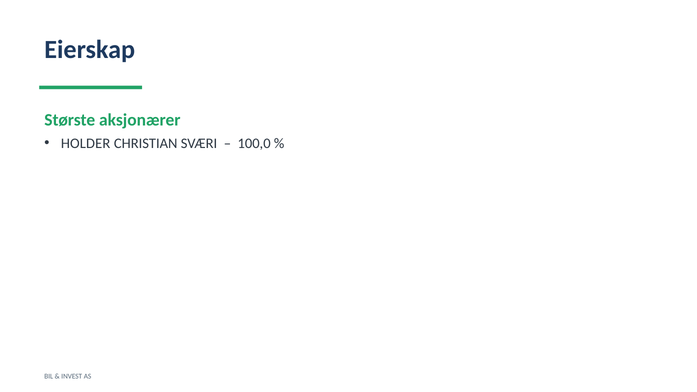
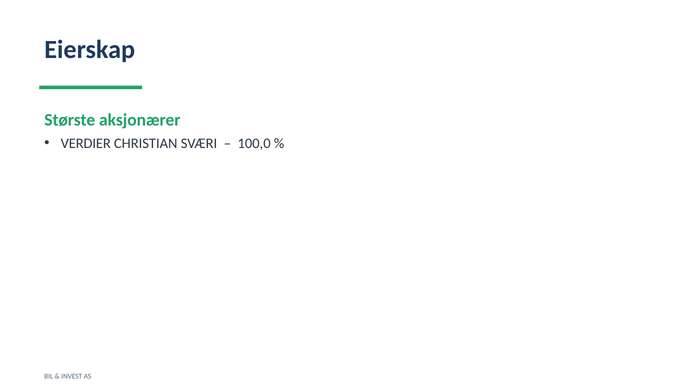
HOLDER: HOLDER -> VERDIER (86, 143)
